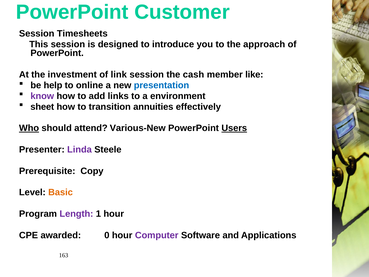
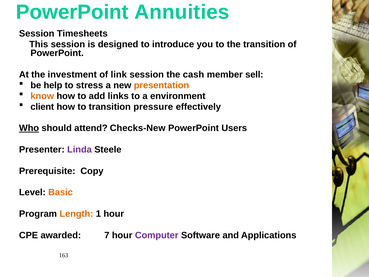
Customer: Customer -> Annuities (182, 12)
the approach: approach -> transition (264, 44)
like: like -> sell (254, 75)
online: online -> stress (90, 85)
presentation colour: blue -> orange (162, 85)
know colour: purple -> orange (42, 96)
sheet: sheet -> client (42, 107)
annuities: annuities -> pressure (153, 107)
Various-New: Various-New -> Checks-New (138, 128)
Users underline: present -> none (234, 128)
Length colour: purple -> orange (76, 214)
0: 0 -> 7 (107, 235)
